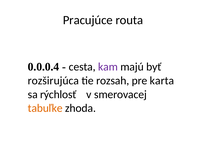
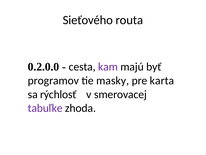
Pracujúce: Pracujúce -> Sieťového (88, 20)
0.0.0.4: 0.0.0.4 -> 0.2.0.0 (43, 67)
rozširujúca: rozširujúca -> programov (53, 80)
rozsah: rozsah -> masky (113, 80)
tabuľke colour: orange -> purple (45, 108)
